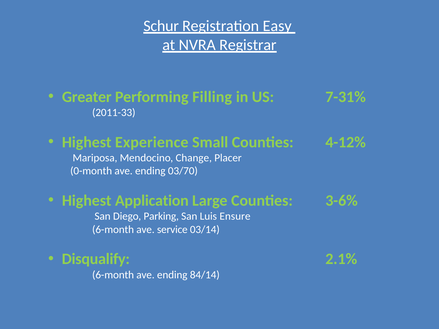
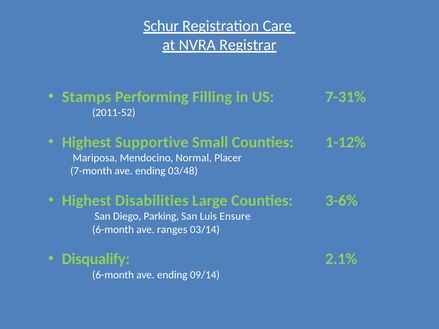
Easy: Easy -> Care (277, 26)
Greater: Greater -> Stamps (87, 97)
2011-33: 2011-33 -> 2011-52 (114, 113)
Experience: Experience -> Supportive (152, 142)
4-12%: 4-12% -> 1-12% (346, 142)
Change: Change -> Normal (194, 158)
0-month: 0-month -> 7-month (91, 171)
03/70: 03/70 -> 03/48 (183, 171)
Application: Application -> Disabilities (152, 201)
service: service -> ranges (172, 230)
84/14: 84/14 -> 09/14 (205, 275)
